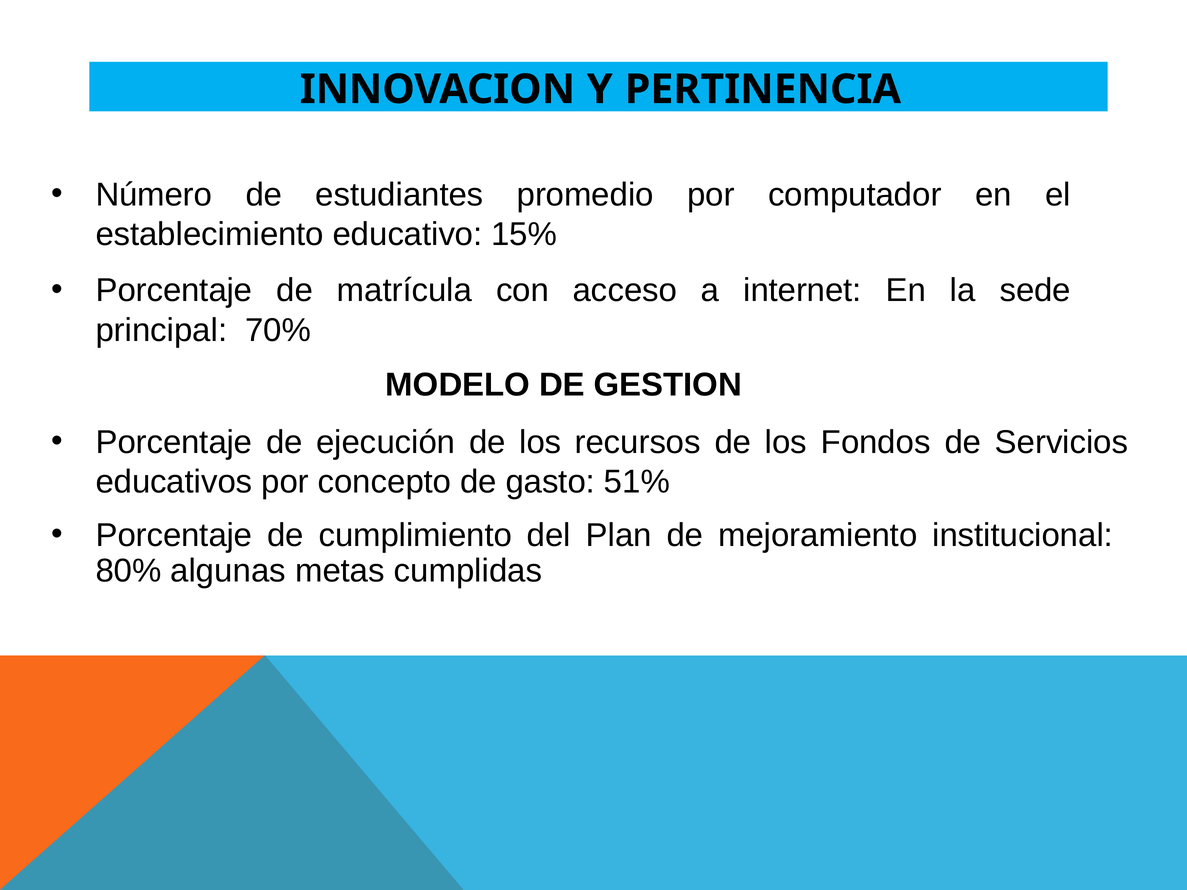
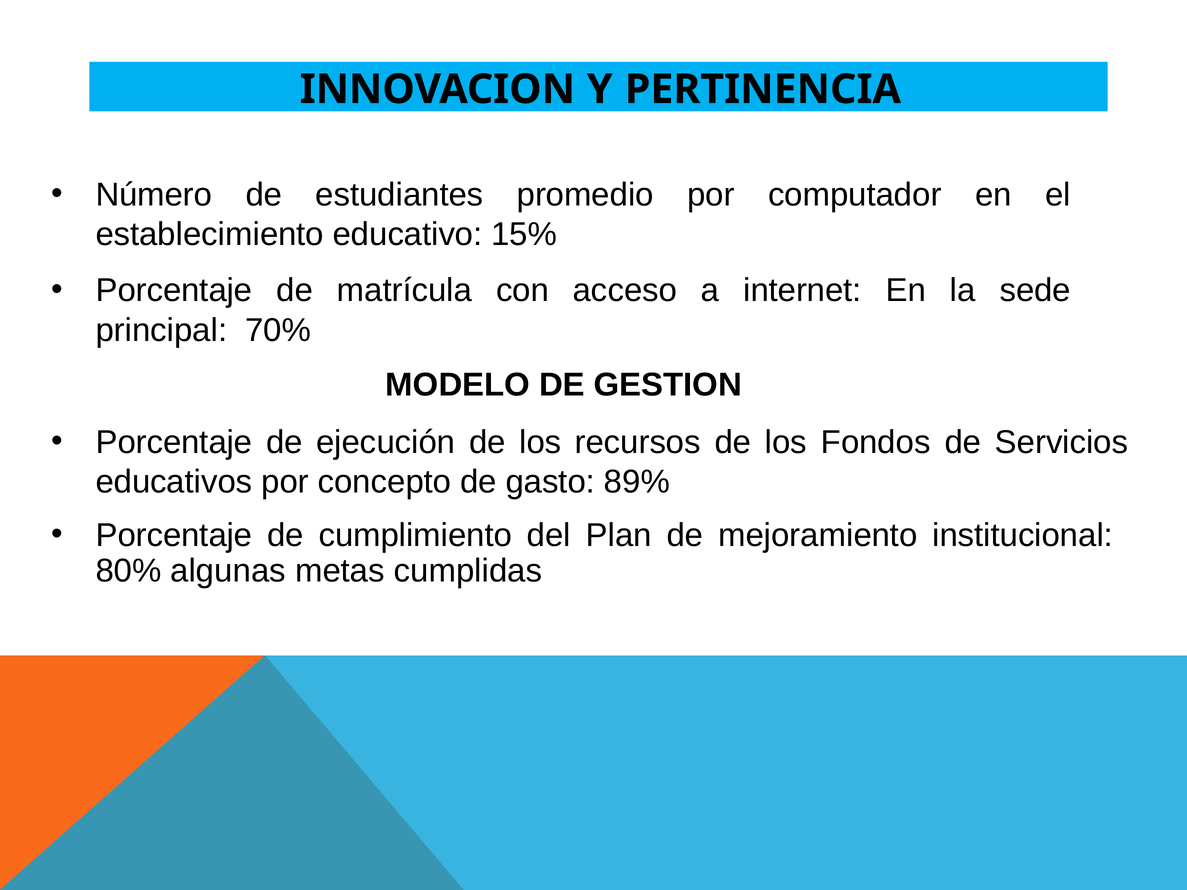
51%: 51% -> 89% (637, 482)
